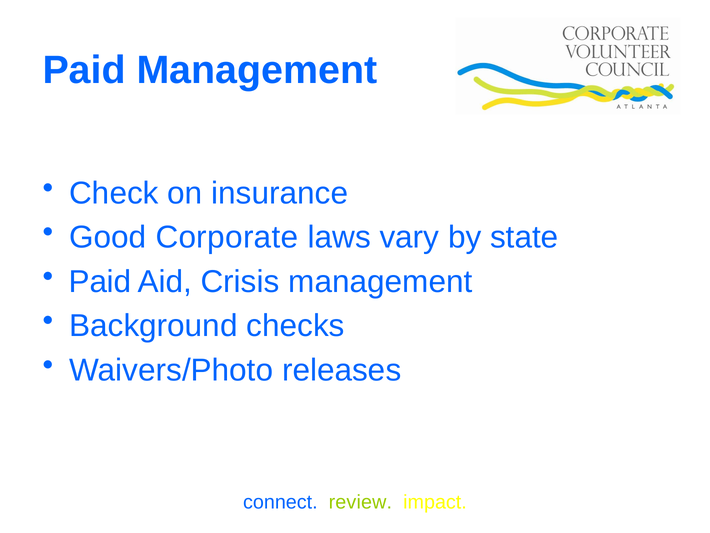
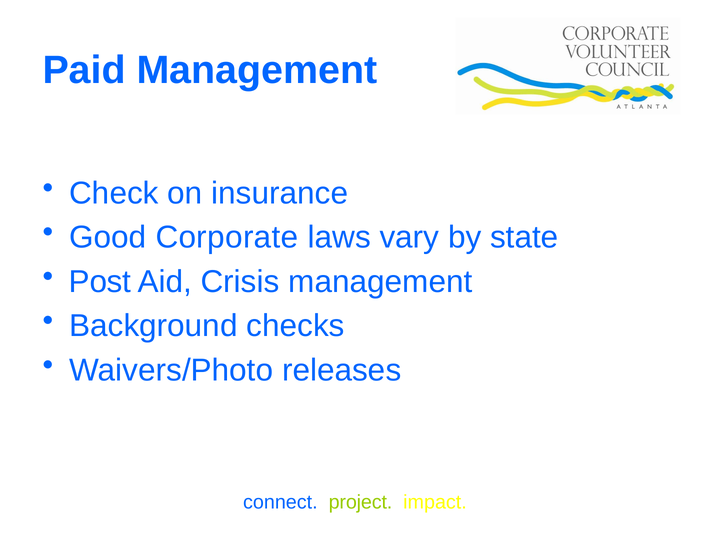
Paid: Paid -> Post (100, 282)
review: review -> project (360, 502)
